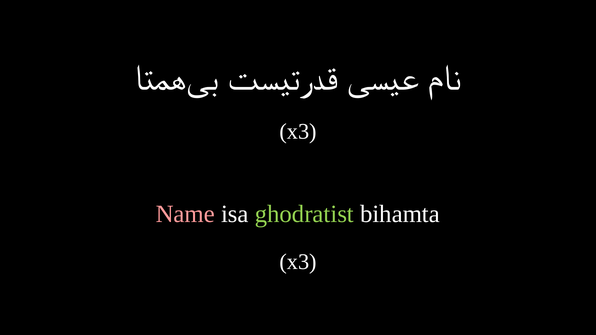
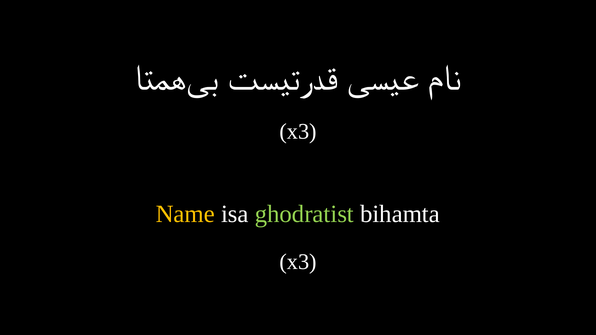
Name colour: pink -> yellow (185, 214)
